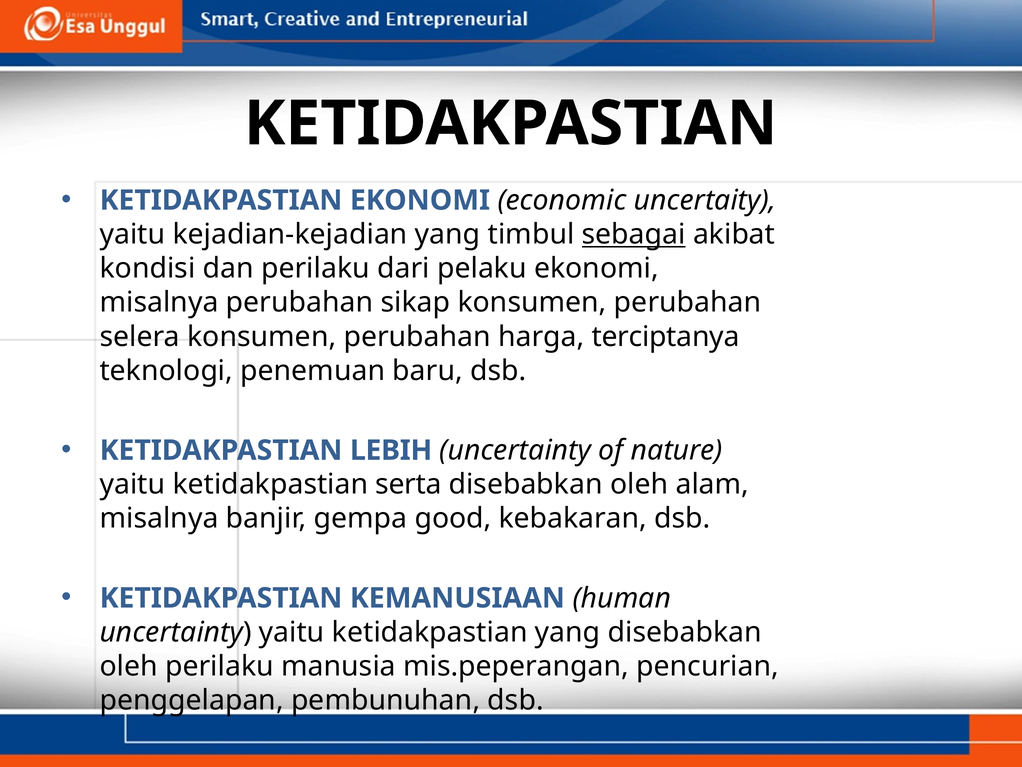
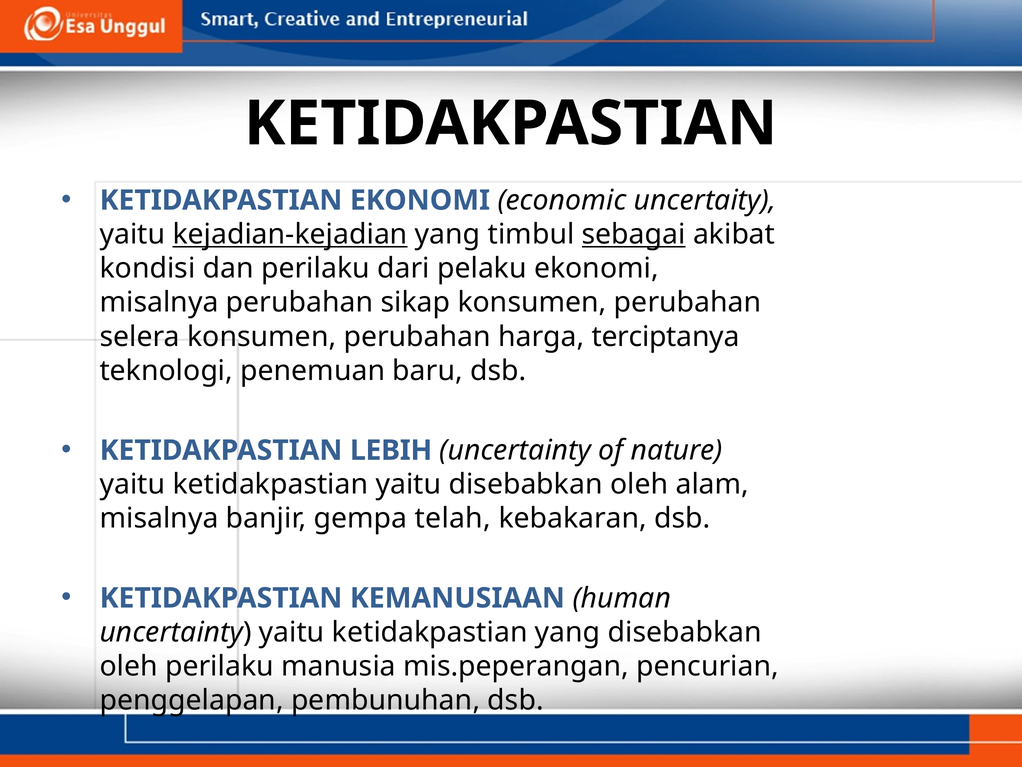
kejadian-kejadian underline: none -> present (290, 234)
ketidakpastian serta: serta -> yaitu (408, 484)
good: good -> telah (453, 518)
